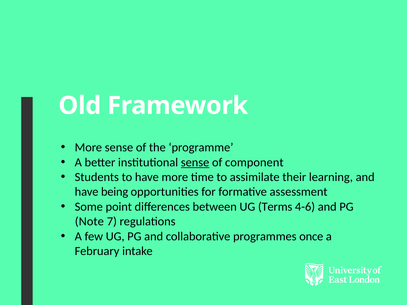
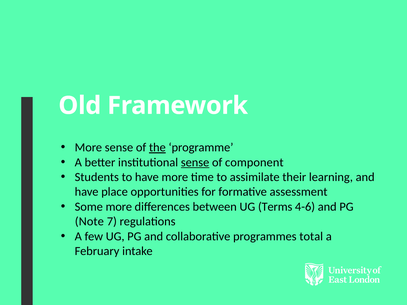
the underline: none -> present (157, 148)
being: being -> place (115, 192)
Some point: point -> more (119, 207)
once: once -> total (311, 236)
